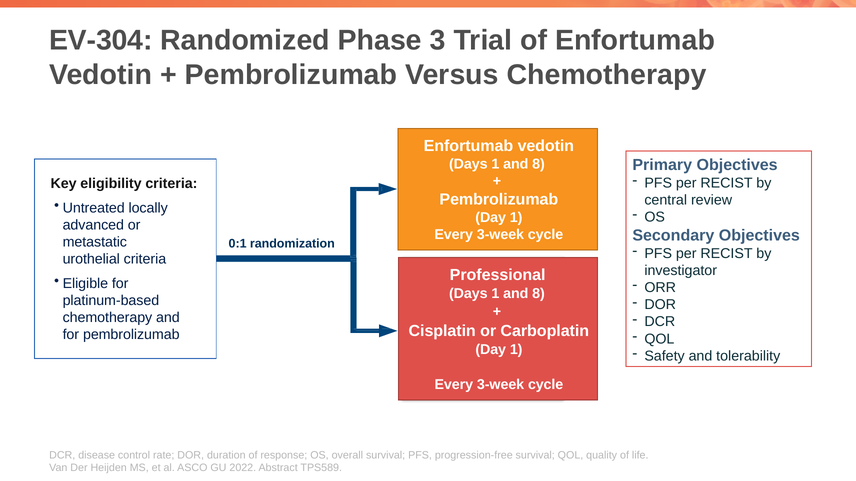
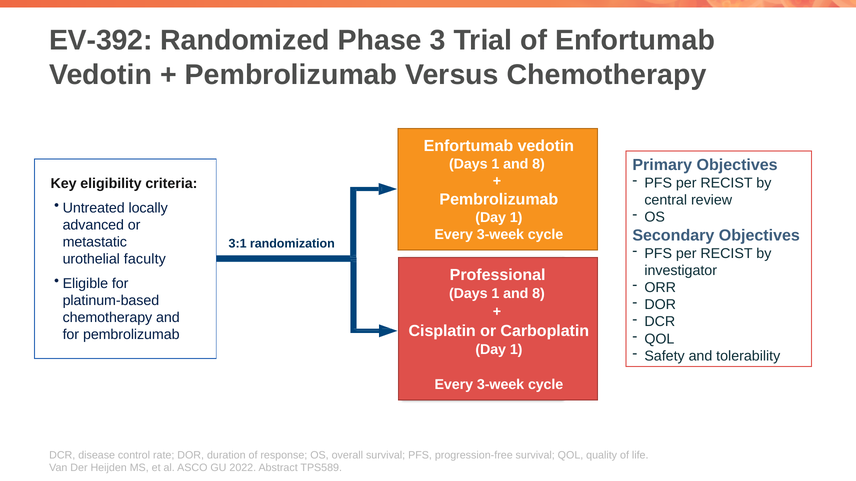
EV-304: EV-304 -> EV-392 (101, 40)
0:1: 0:1 -> 3:1 (238, 244)
urothelial criteria: criteria -> faculty (145, 259)
